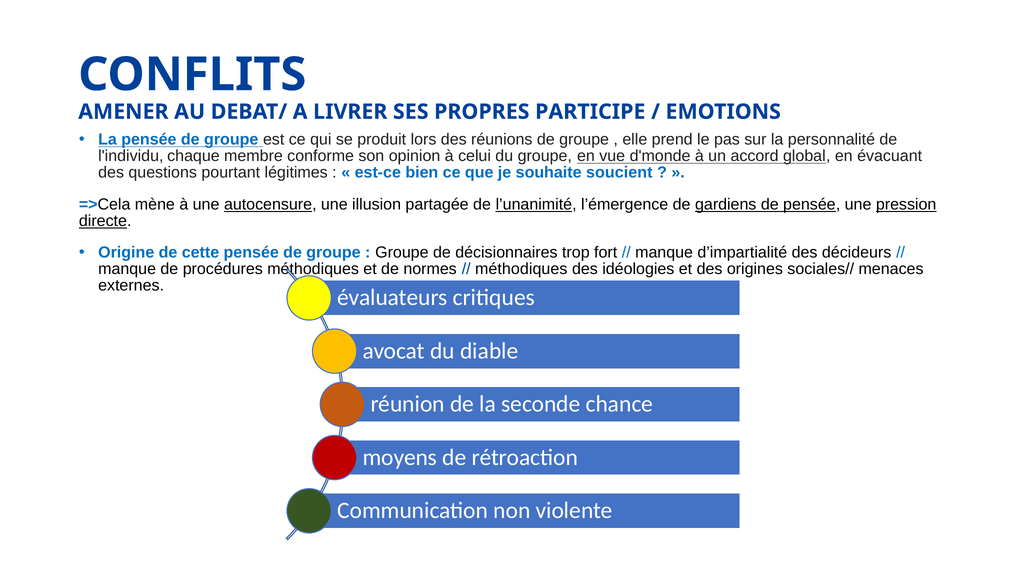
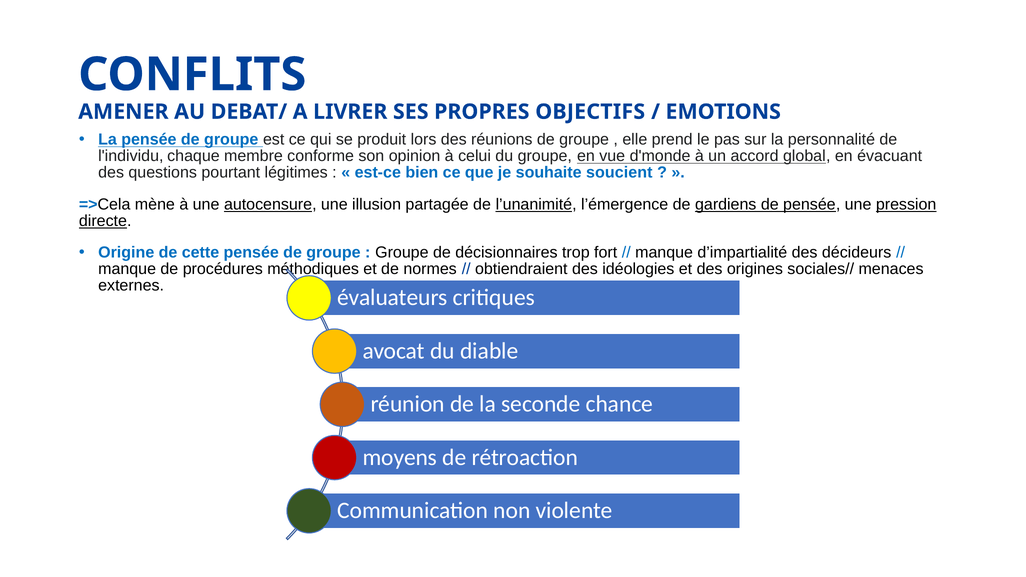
PARTICIPE: PARTICIPE -> OBJECTIFS (590, 112)
méthodiques: méthodiques -> obtiendraient (521, 269)
